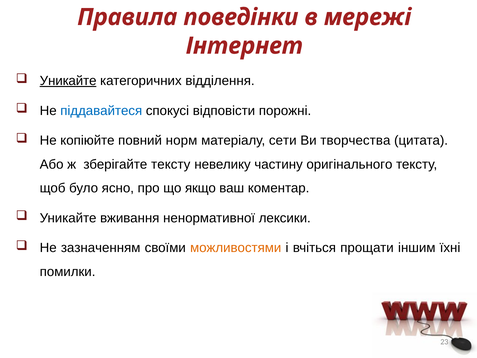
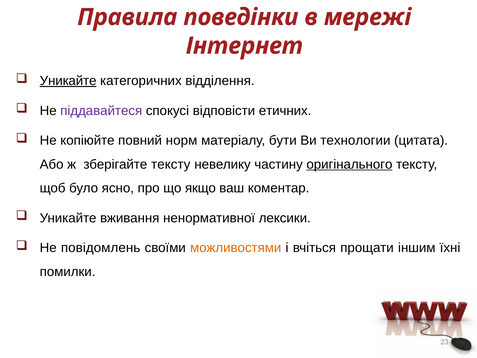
піддавайтеся colour: blue -> purple (101, 111)
порожні: порожні -> етичних (285, 111)
сети: сети -> бути (283, 140)
творчества: творчества -> технологии (355, 140)
оригінального underline: none -> present (349, 164)
зазначенням: зазначенням -> повідомлень (101, 248)
